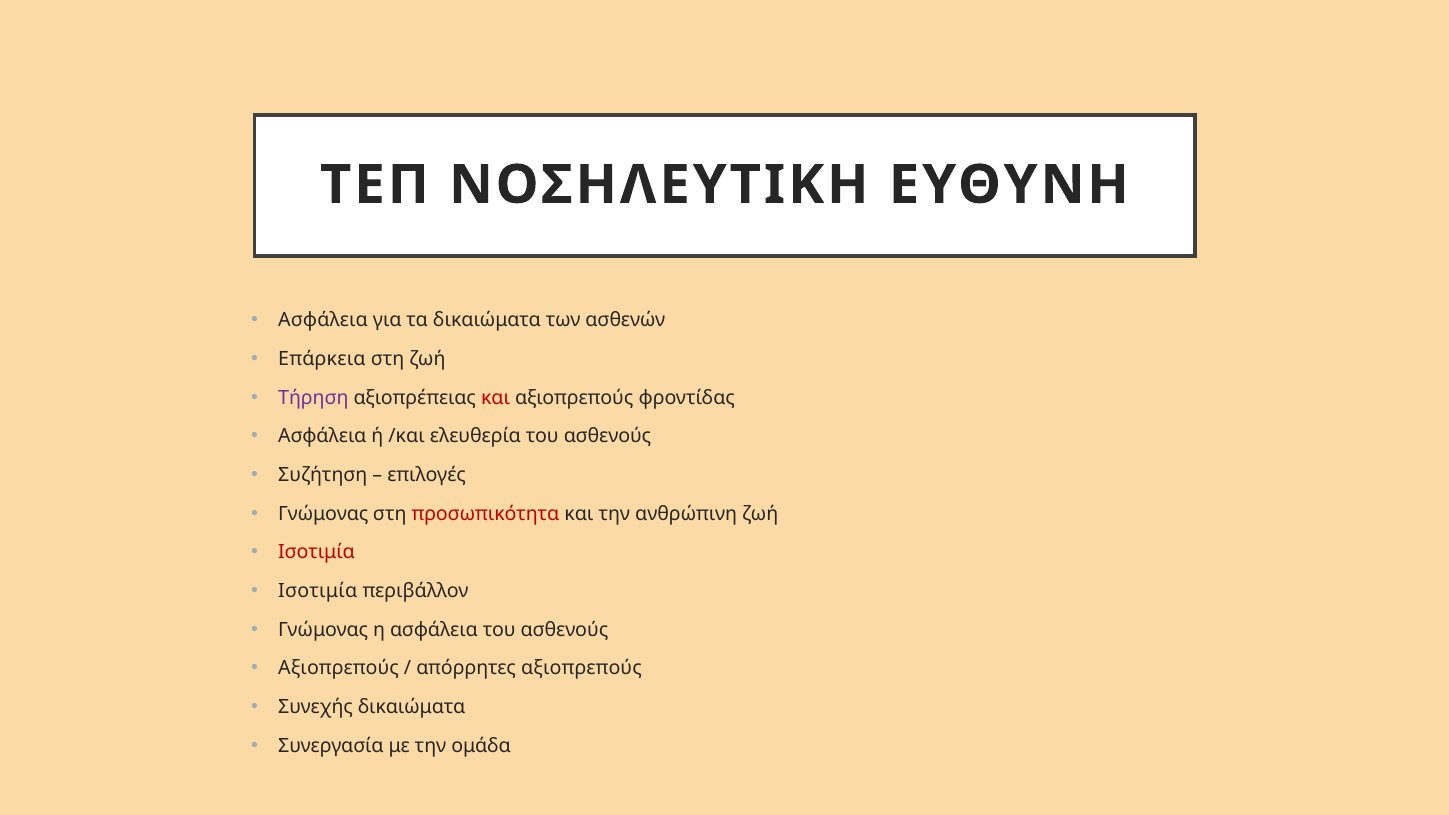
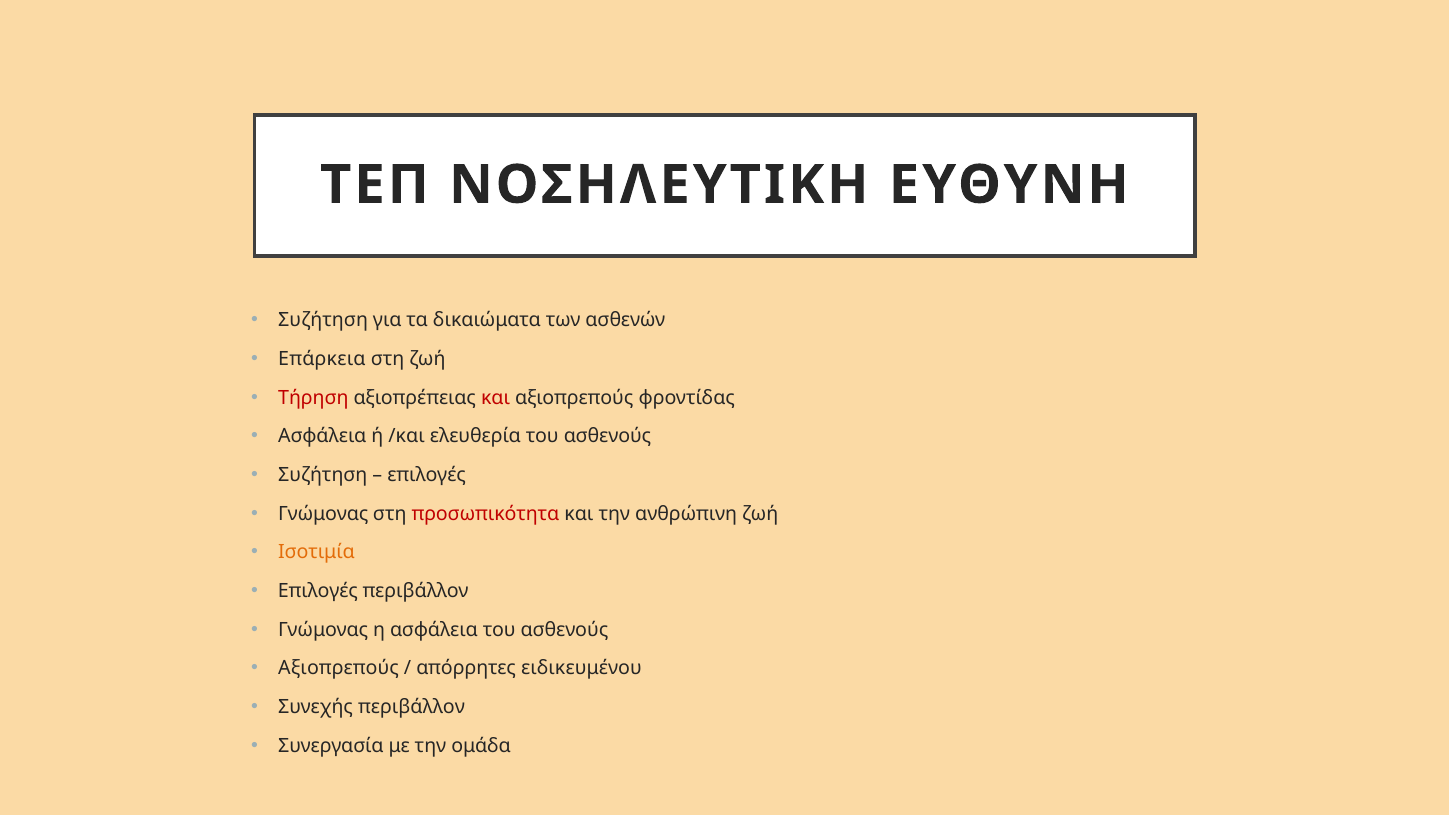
Ασφάλεια: Ασφάλεια -> Συζήτηση (323, 320)
Τήρηση colour: purple -> red (313, 398)
Ισοτιμία colour: red -> orange (317, 552)
Ισοτιμία: Ισοτιμία -> Επιλογές (318, 591)
απόρρητες αξιοπρεπούς: αξιοπρεπούς -> ειδικευμένου (581, 668)
Συνεχής δικαιώματα: δικαιώματα -> περιβάλλον (412, 707)
